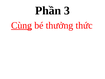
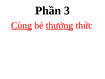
thưởng underline: none -> present (60, 25)
